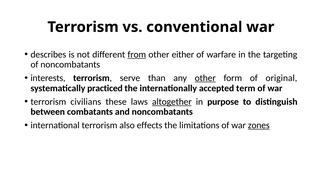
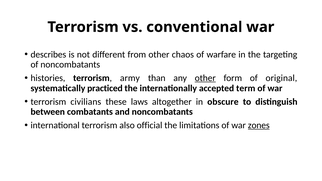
from underline: present -> none (137, 54)
either: either -> chaos (183, 54)
interests: interests -> histories (48, 78)
serve: serve -> army (130, 78)
altogether underline: present -> none (172, 102)
purpose: purpose -> obscure (223, 102)
effects: effects -> official (150, 125)
